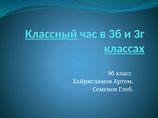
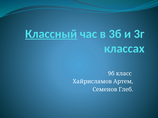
классах underline: present -> none (124, 49)
